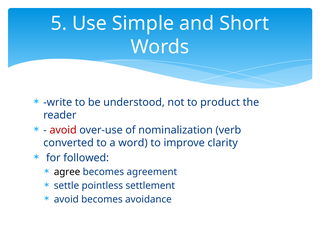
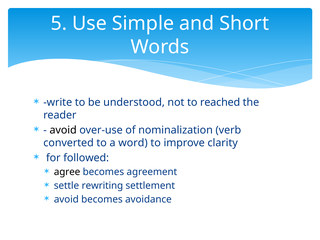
product: product -> reached (220, 102)
avoid colour: red -> black (63, 130)
pointless: pointless -> rewriting (102, 186)
